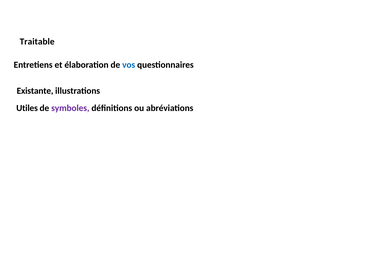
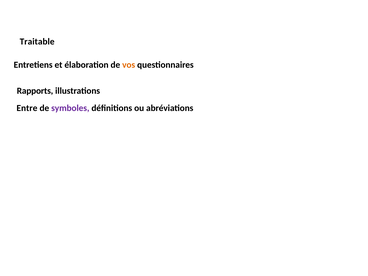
vos colour: blue -> orange (129, 65)
Existante: Existante -> Rapports (35, 91)
Utiles: Utiles -> Entre (27, 108)
